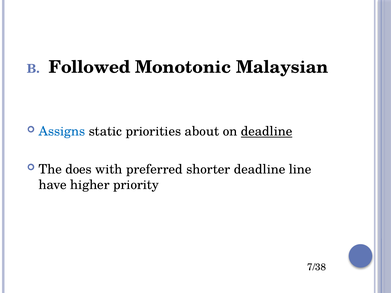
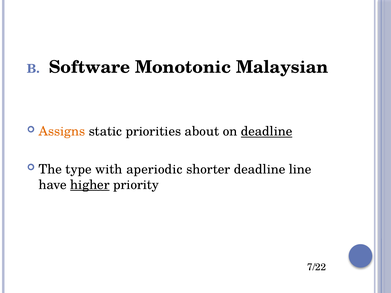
Followed: Followed -> Software (89, 67)
Assigns colour: blue -> orange (62, 132)
does: does -> type (78, 169)
preferred: preferred -> aperiodic (154, 169)
higher underline: none -> present (90, 185)
7/38: 7/38 -> 7/22 (317, 267)
